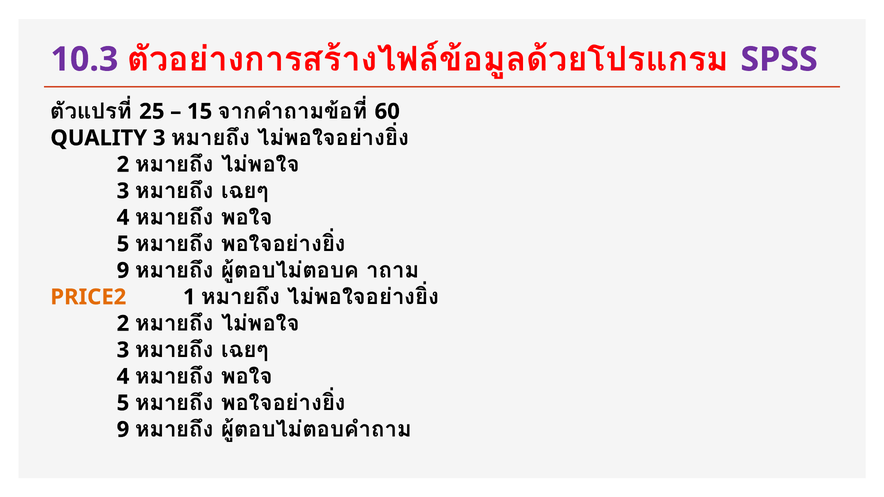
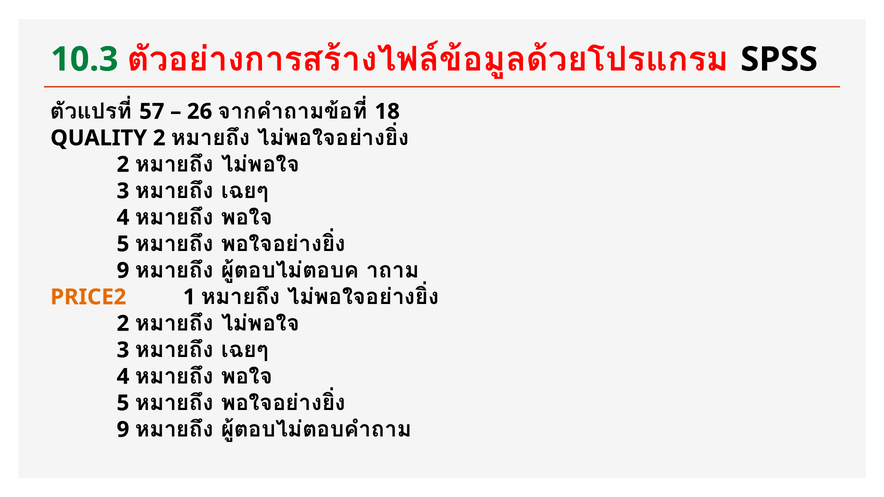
10.3 colour: purple -> green (84, 59)
SPSS colour: purple -> black (779, 59)
25: 25 -> 57 (152, 112)
15: 15 -> 26 (200, 112)
60: 60 -> 18 (387, 112)
QUALITY 3: 3 -> 2 (159, 138)
